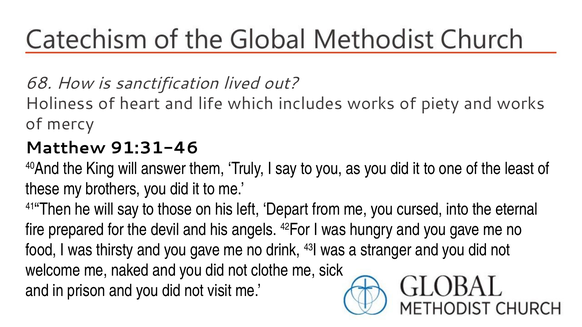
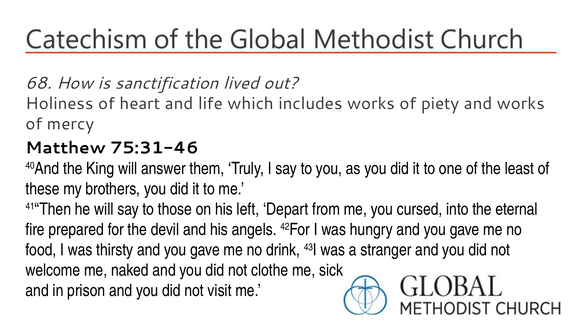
91:31-46: 91:31-46 -> 75:31-46 (154, 148)
